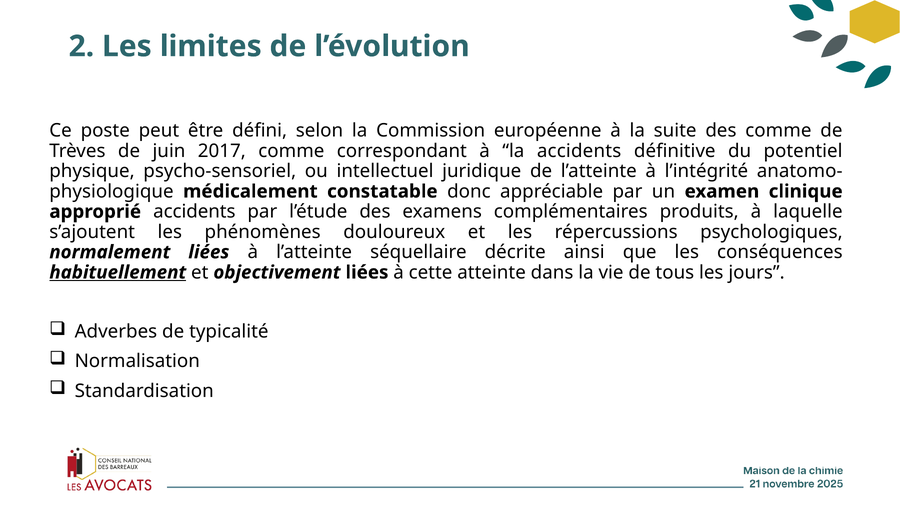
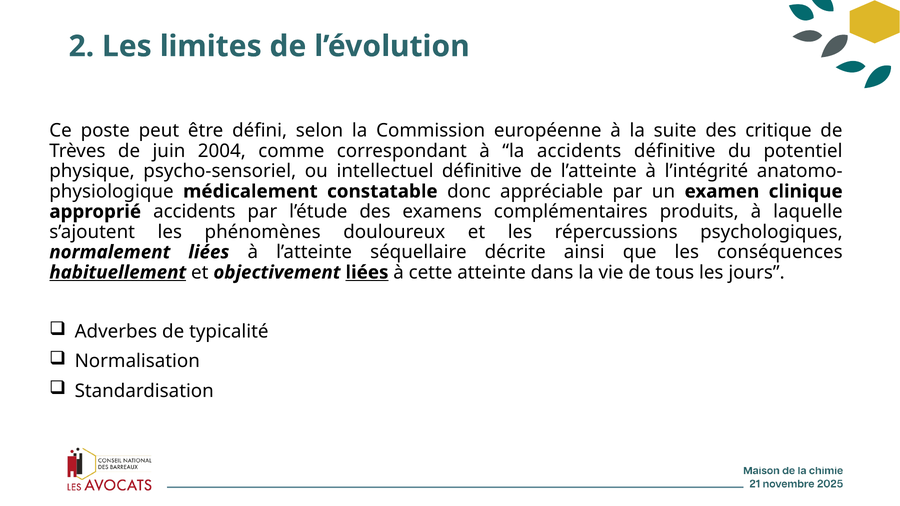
des comme: comme -> critique (778, 131)
2017: 2017 -> 2004 (222, 151)
intellectuel juridique: juridique -> définitive (482, 171)
liées underline: none -> present (367, 273)
